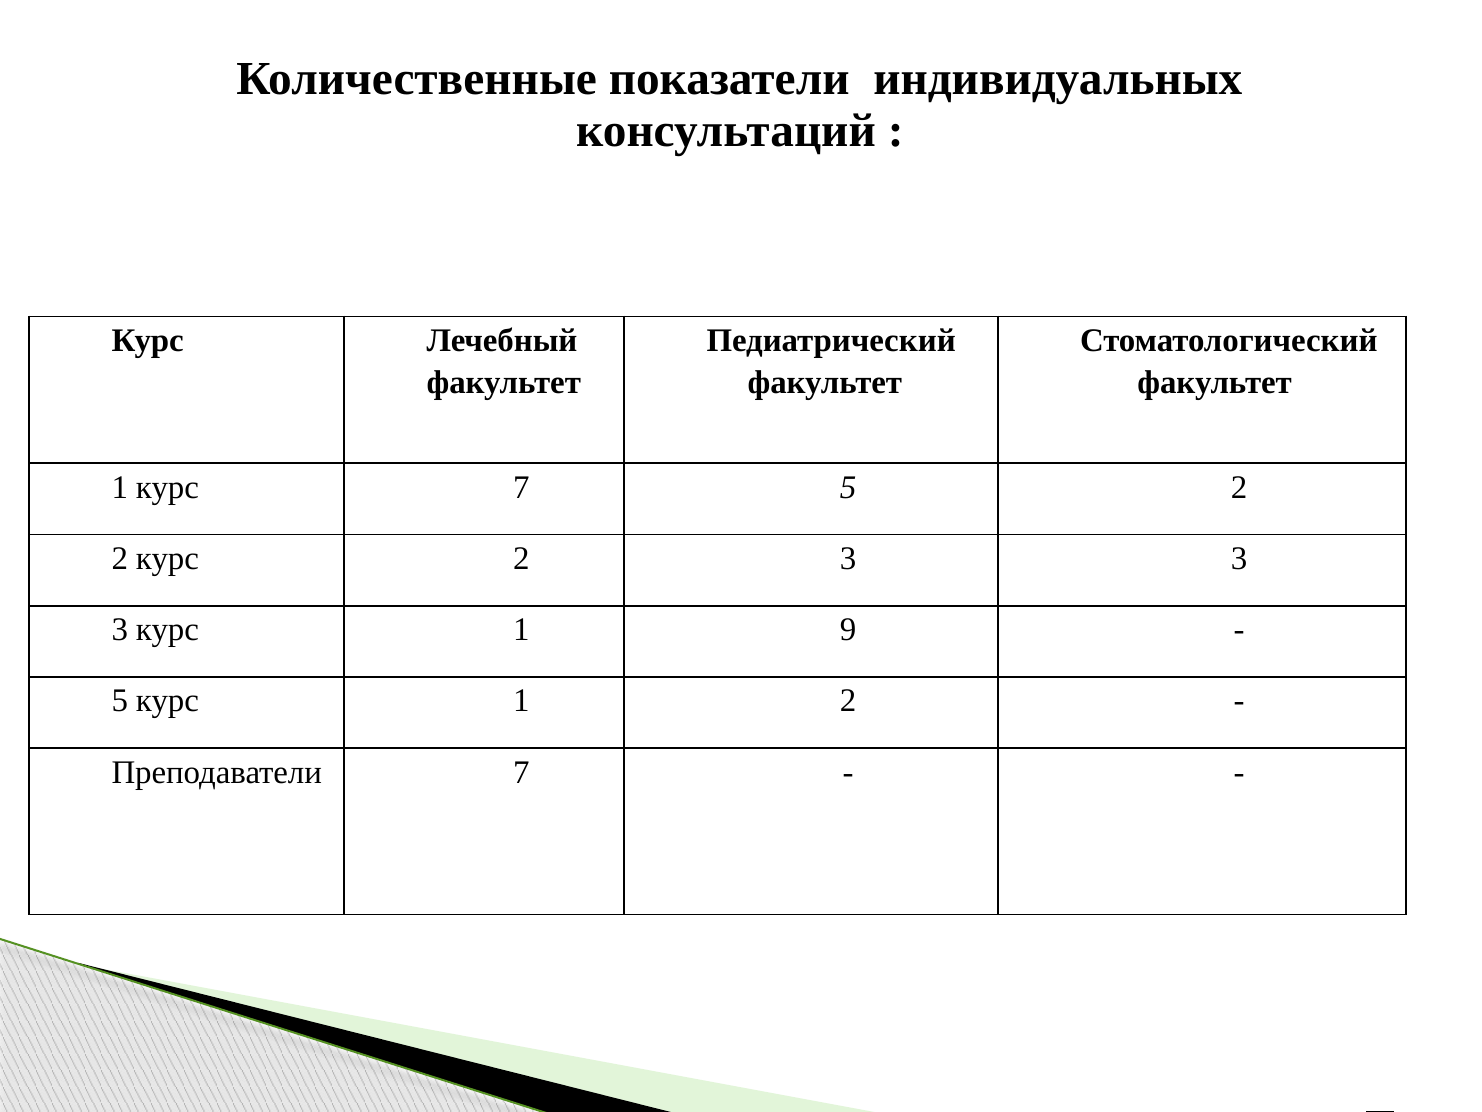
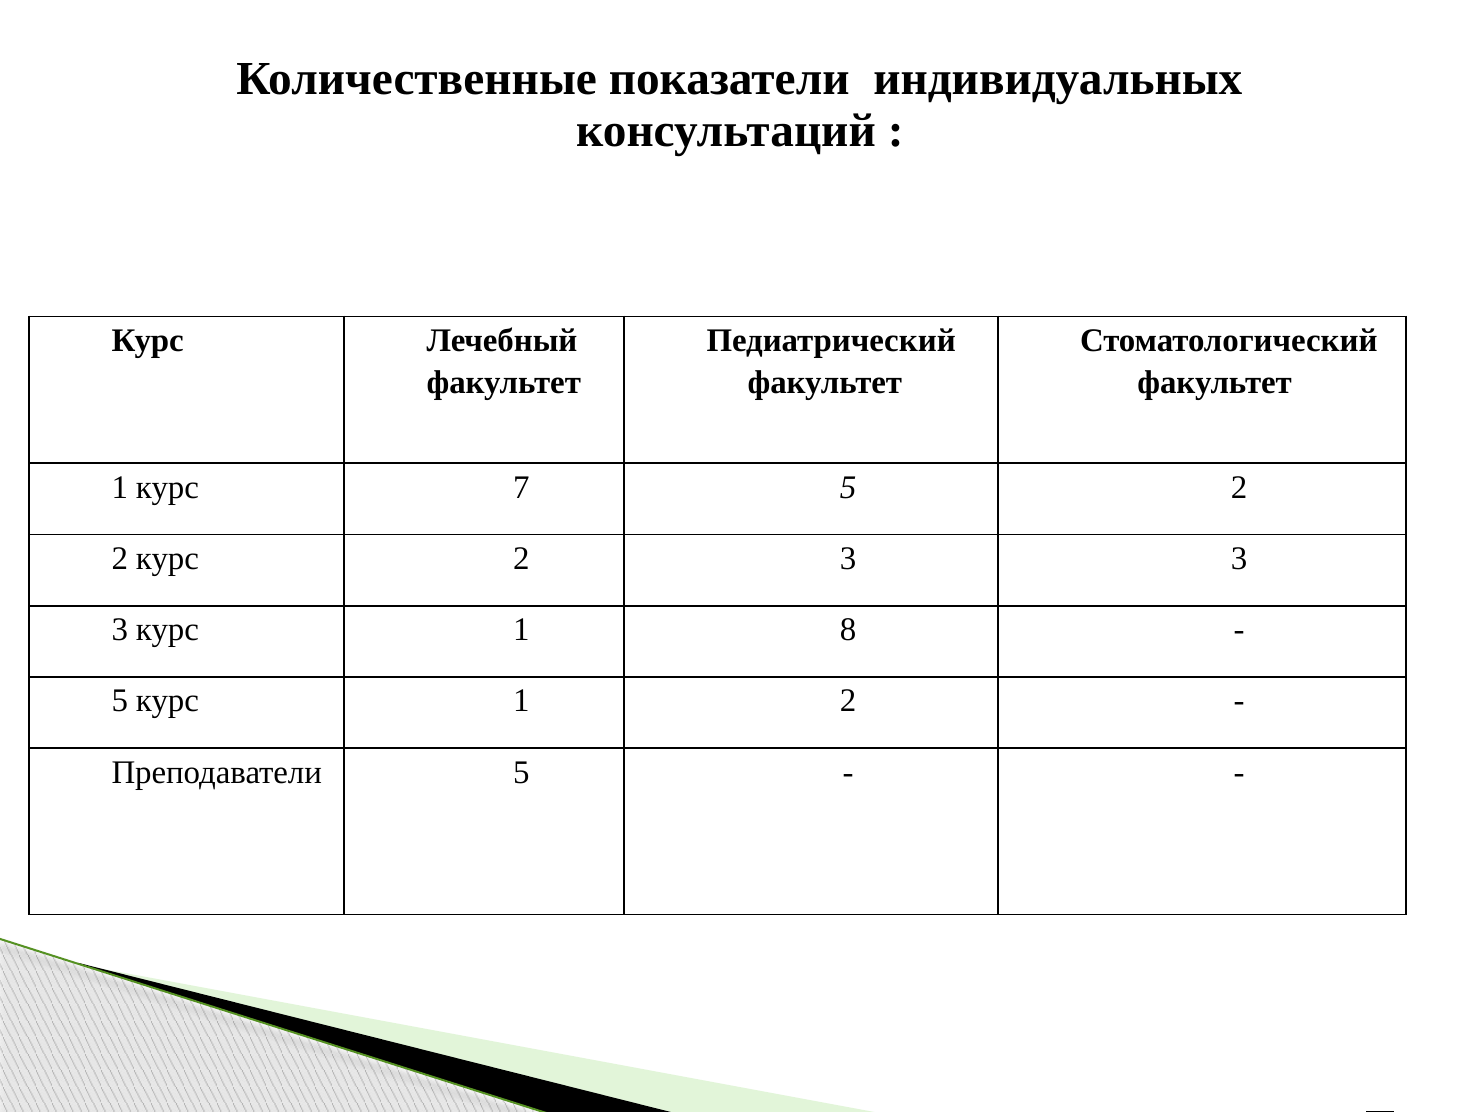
9: 9 -> 8 (848, 630)
Преподаватели 7: 7 -> 5 (521, 772)
